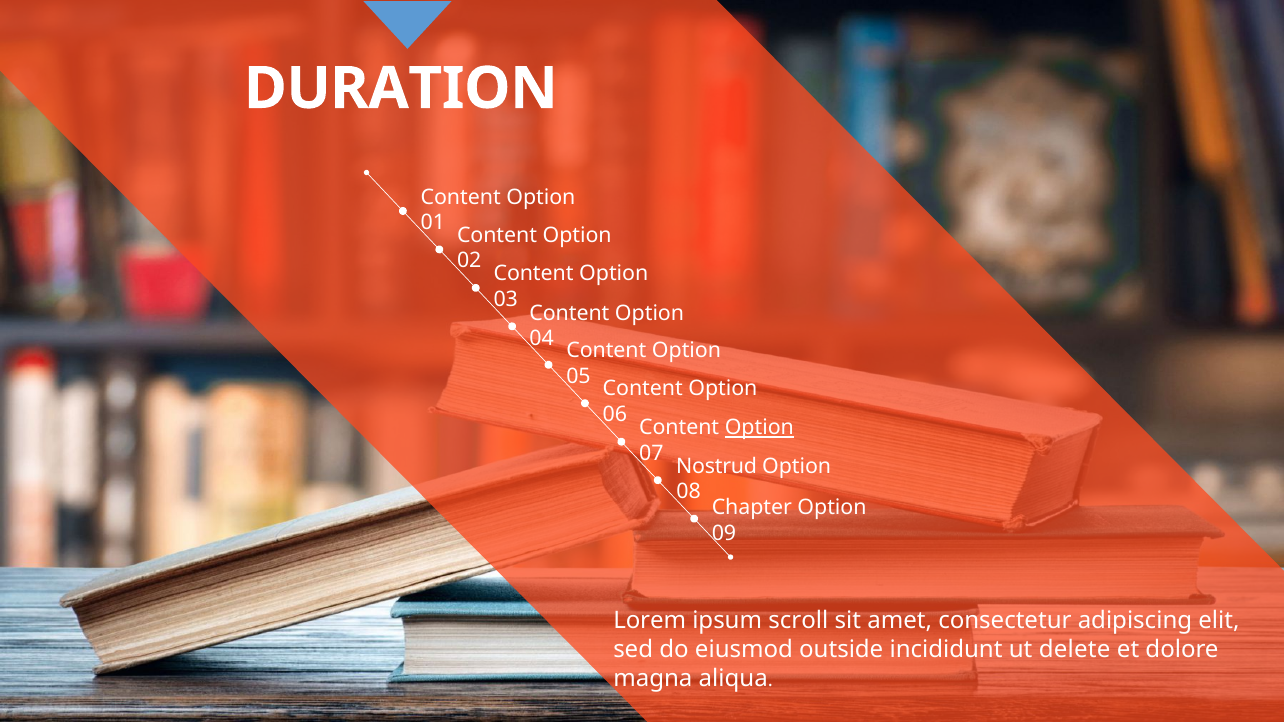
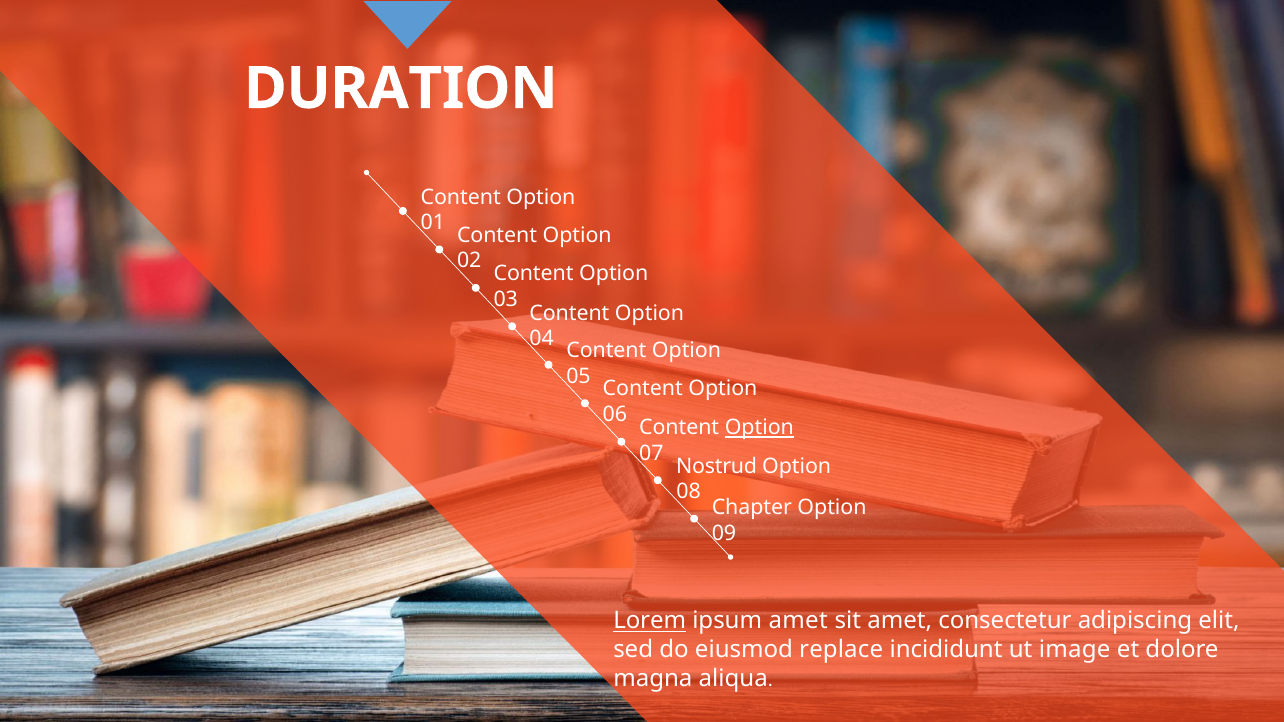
Lorem underline: none -> present (650, 621)
ipsum scroll: scroll -> amet (798, 621)
outside: outside -> replace (841, 650)
delete: delete -> image (1075, 650)
